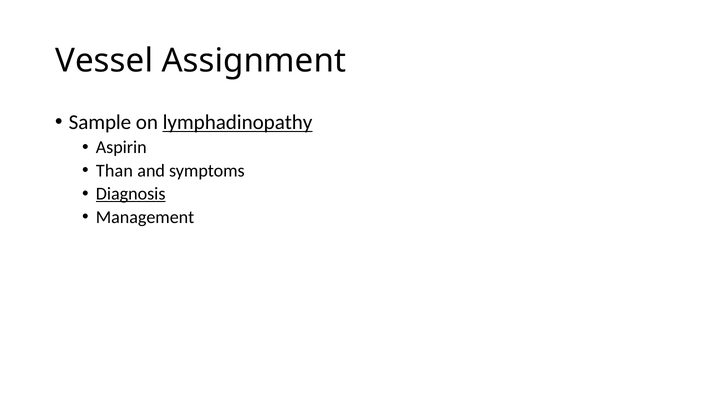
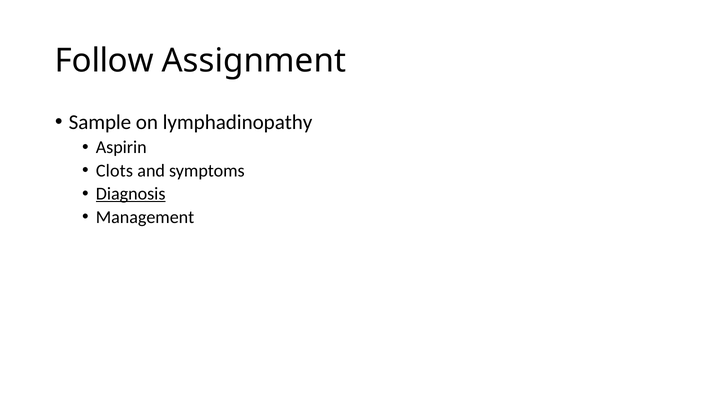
Vessel: Vessel -> Follow (104, 61)
lymphadinopathy underline: present -> none (238, 122)
Than: Than -> Clots (114, 170)
